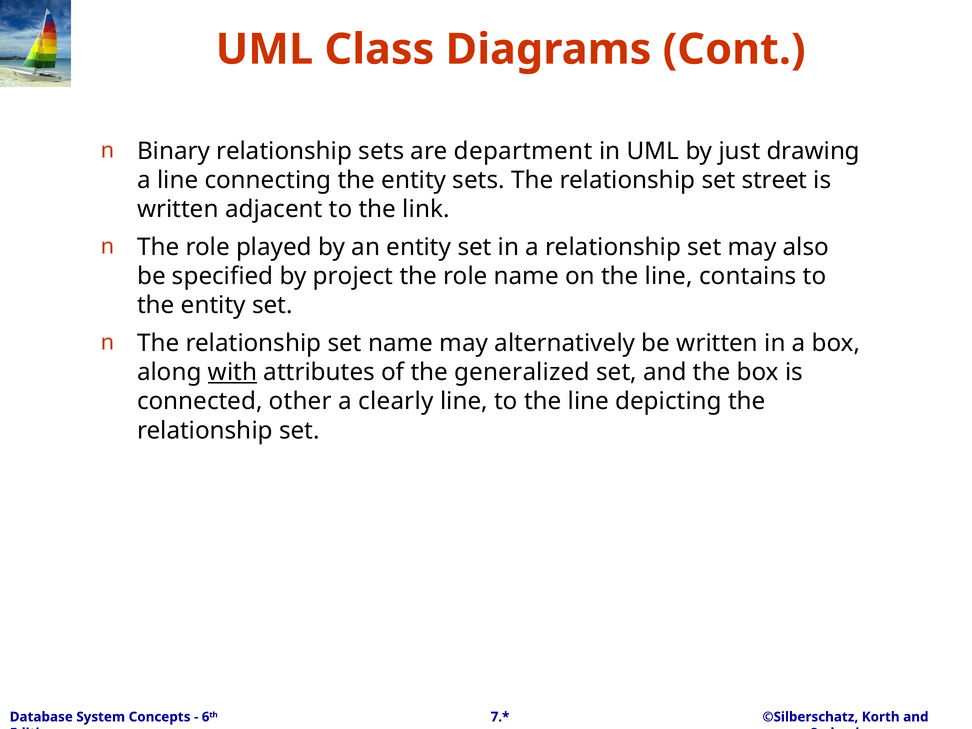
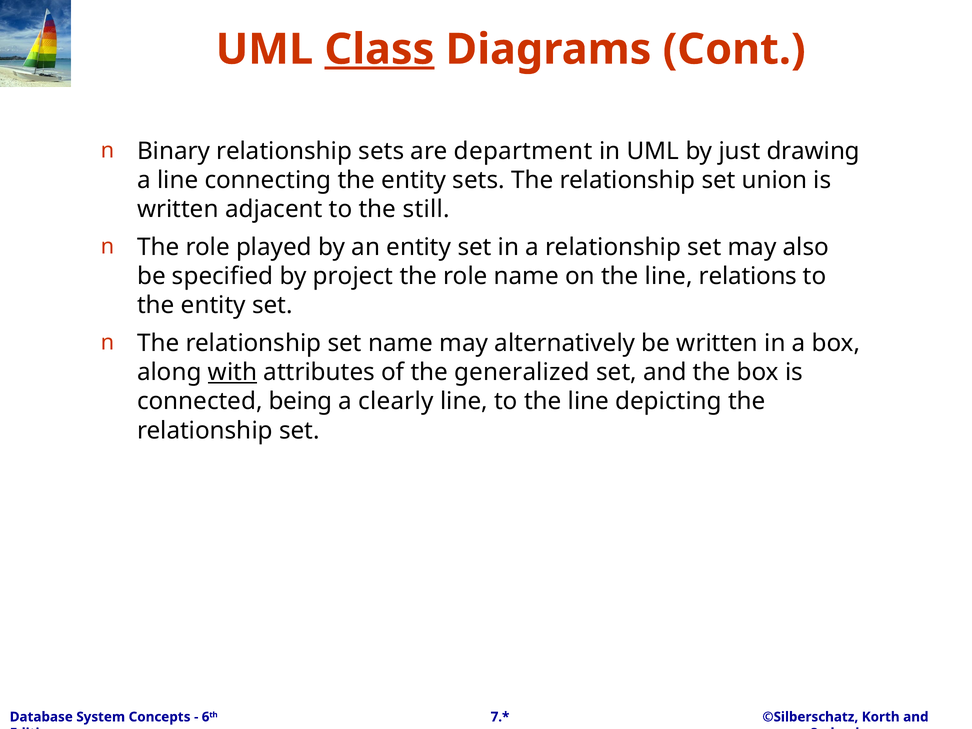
Class underline: none -> present (379, 49)
street: street -> union (775, 180)
link: link -> still (426, 209)
contains: contains -> relations (748, 276)
other: other -> being (300, 401)
